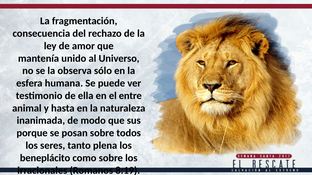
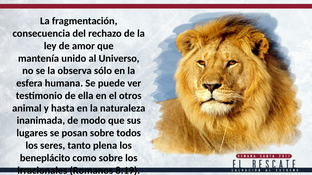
entre: entre -> otros (130, 96)
porque: porque -> lugares (32, 133)
